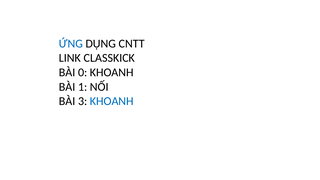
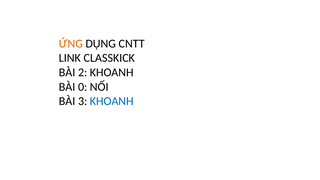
ỨNG colour: blue -> orange (71, 44)
0: 0 -> 2 (83, 72)
1: 1 -> 0 (83, 87)
